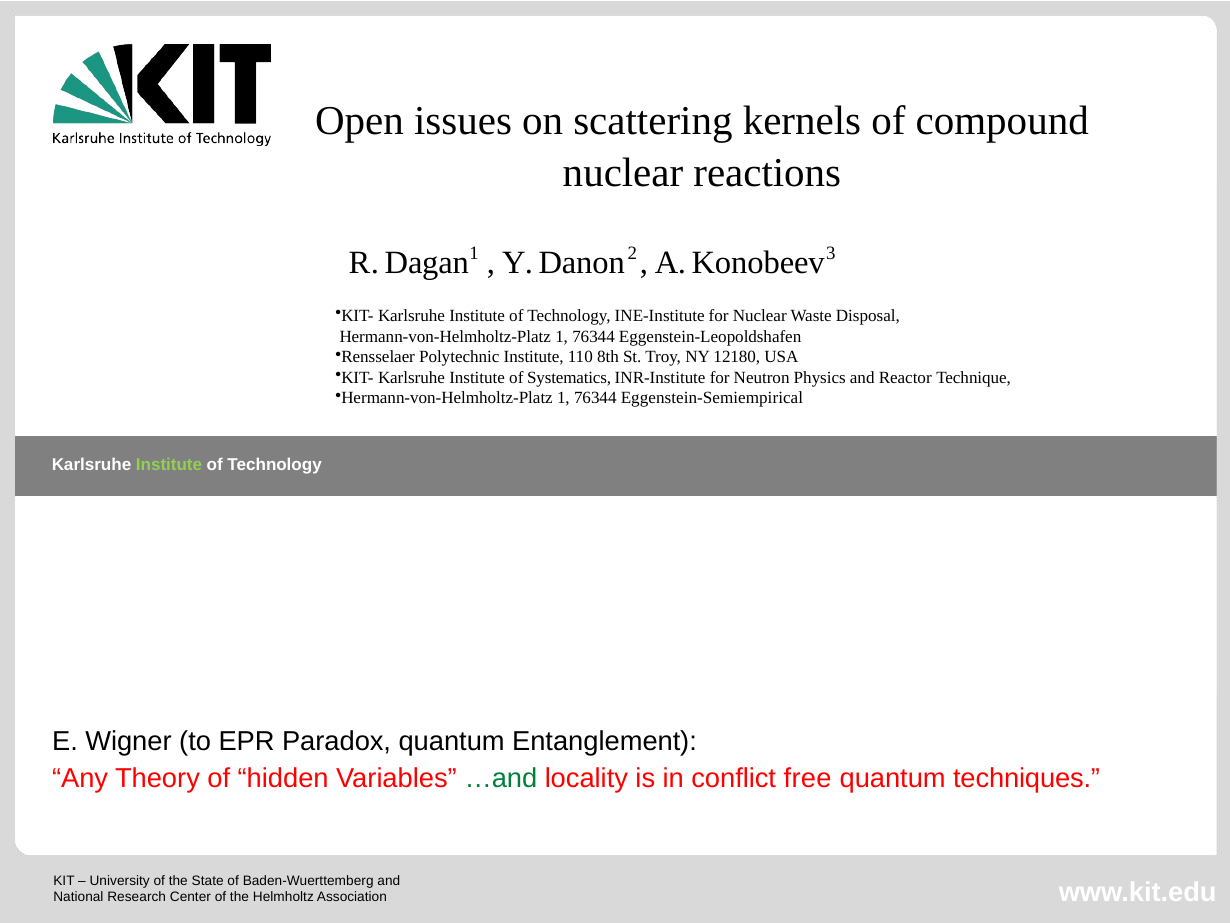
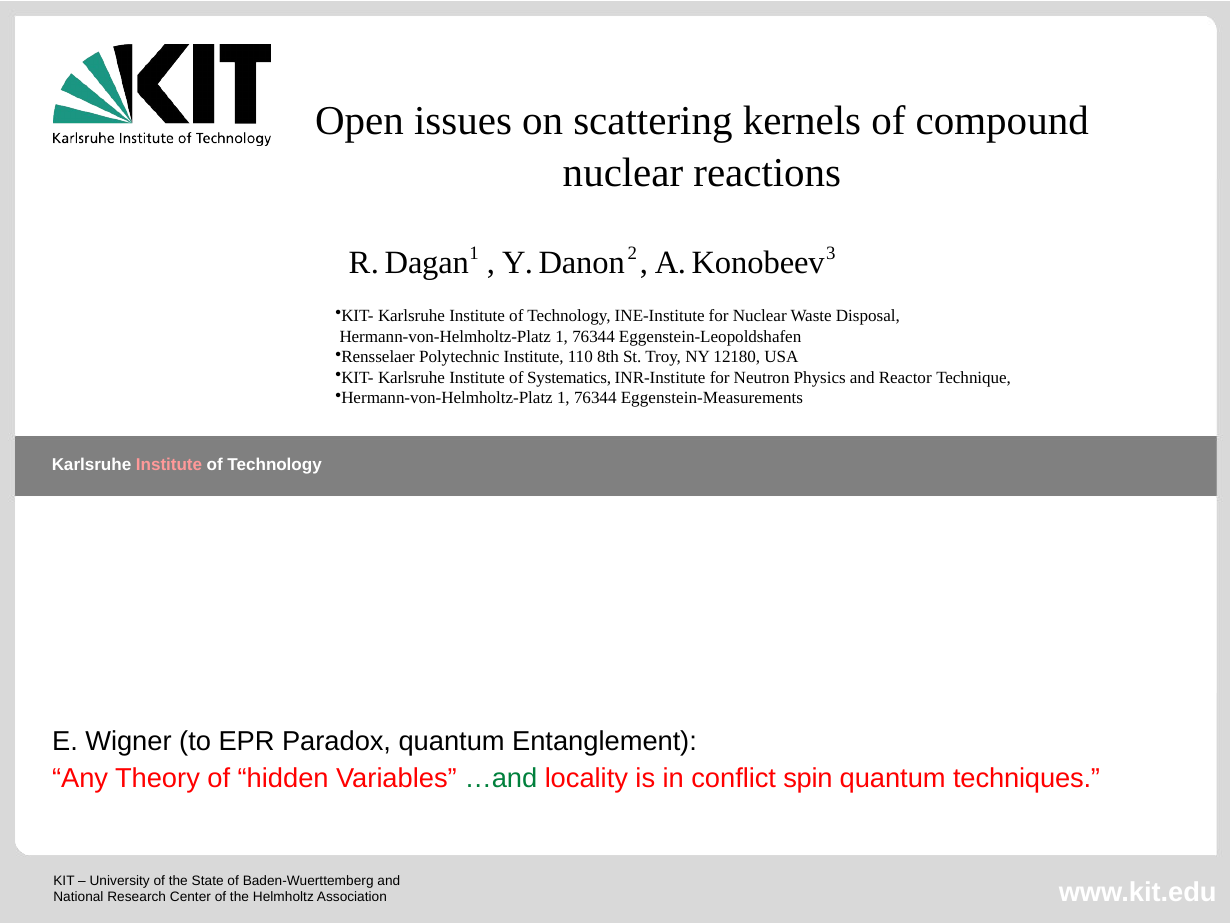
Eggenstein-Semiempirical: Eggenstein-Semiempirical -> Eggenstein-Measurements (712, 398)
Institute colour: light green -> pink (169, 464)
free: free -> spin (808, 778)
